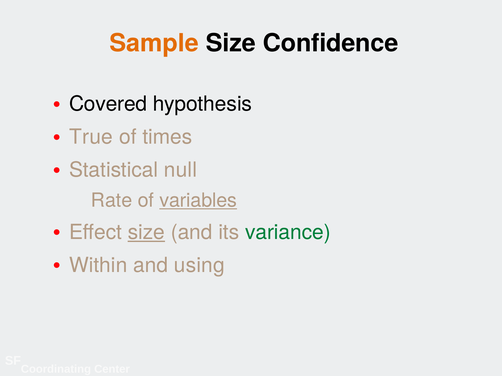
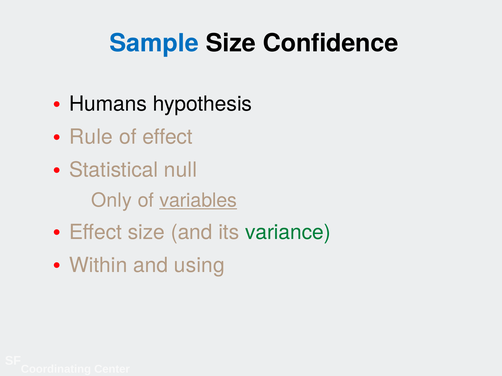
Sample colour: orange -> blue (154, 43)
Covered: Covered -> Humans (108, 104)
True: True -> Rule (91, 137)
of times: times -> effect (167, 137)
Rate: Rate -> Only (112, 201)
size underline: present -> none (146, 233)
